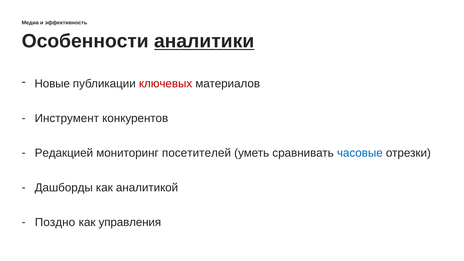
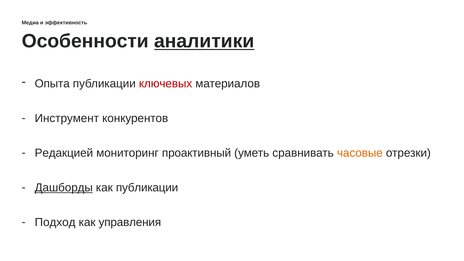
Новые: Новые -> Опыта (52, 84)
посетителей: посетителей -> проактивный (197, 153)
часовые colour: blue -> orange (360, 153)
Дашборды underline: none -> present (64, 188)
как аналитикой: аналитикой -> публикации (147, 188)
Поздно: Поздно -> Подход (55, 222)
